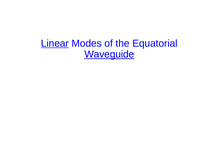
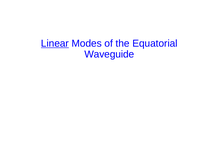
Waveguide underline: present -> none (109, 54)
